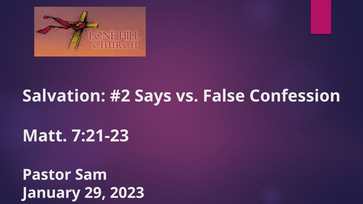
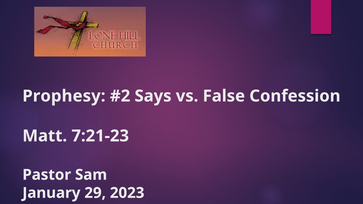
Salvation: Salvation -> Prophesy (64, 96)
